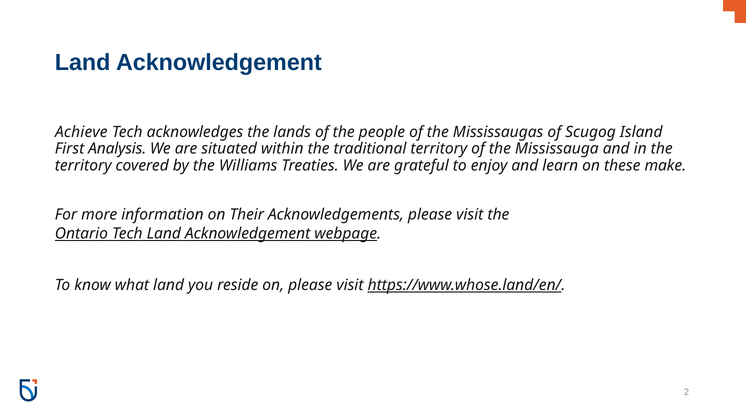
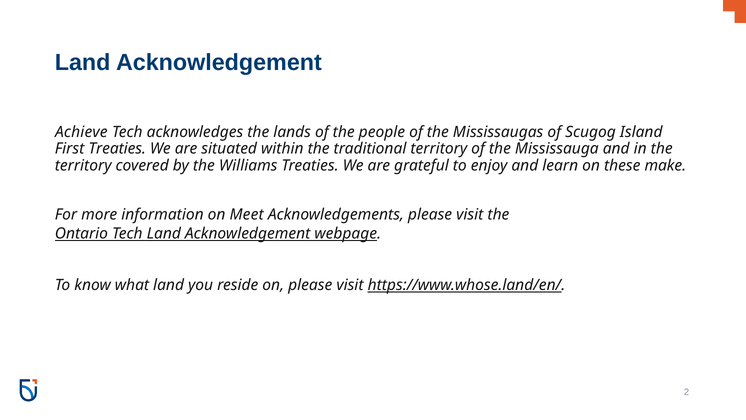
First Analysis: Analysis -> Treaties (117, 149)
Their: Their -> Meet (247, 215)
